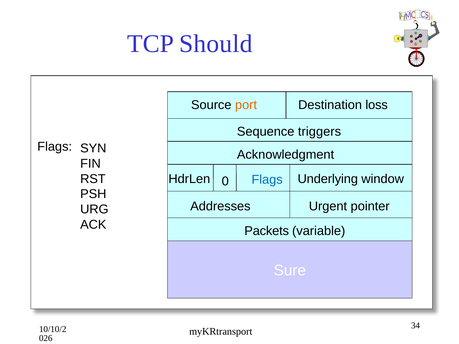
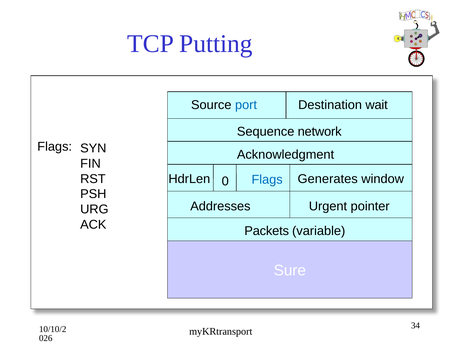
Should: Should -> Putting (216, 44)
port colour: orange -> blue (246, 105)
loss: loss -> wait (377, 105)
triggers: triggers -> network (320, 132)
Underlying: Underlying -> Generates (328, 179)
